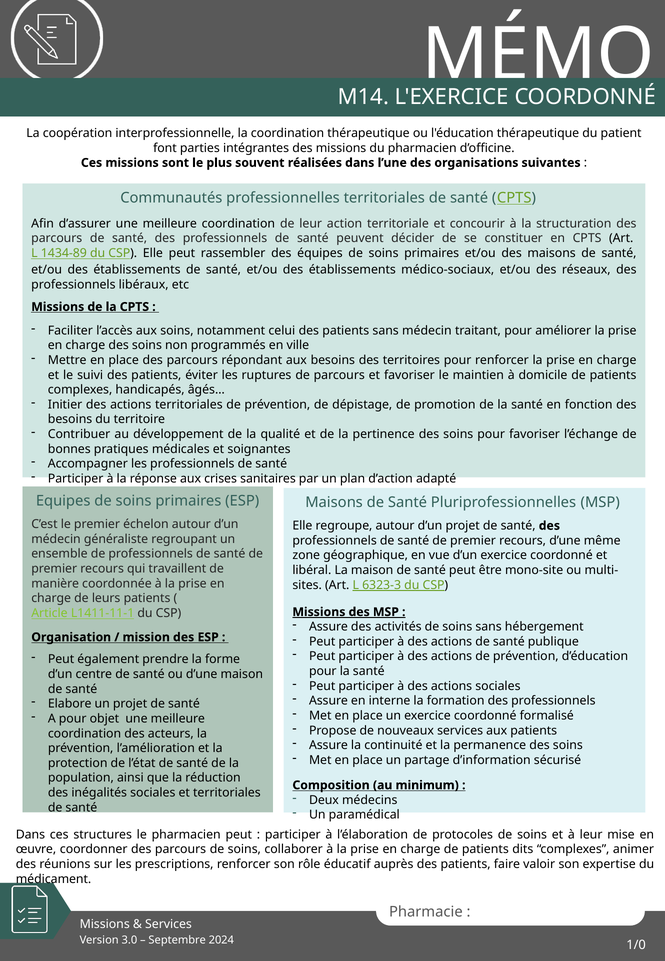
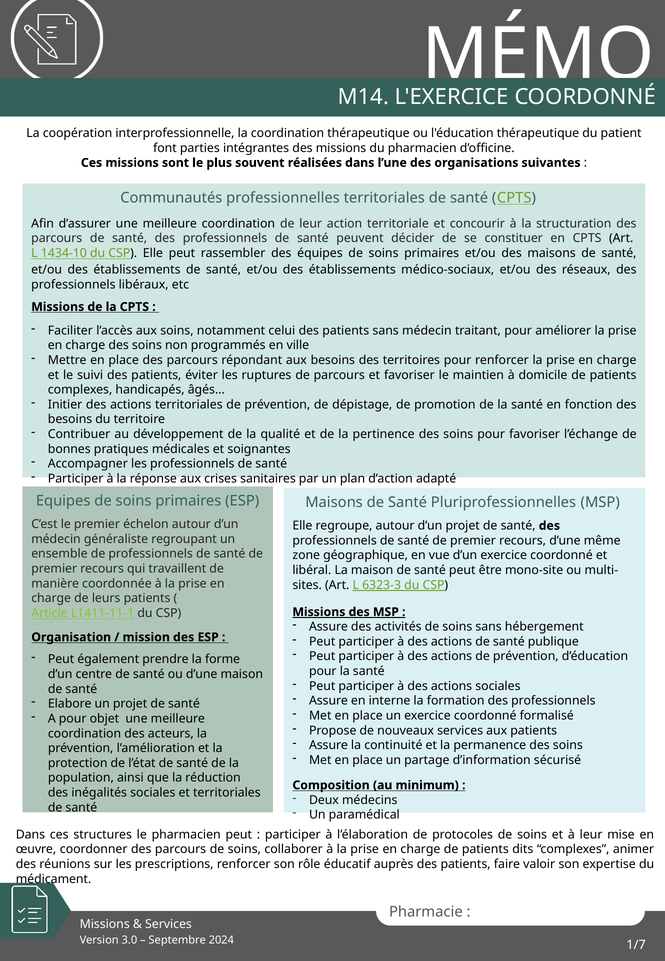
1434-89: 1434-89 -> 1434-10 (64, 253)
1/0: 1/0 -> 1/7 (636, 945)
